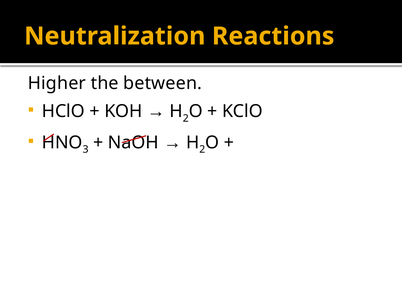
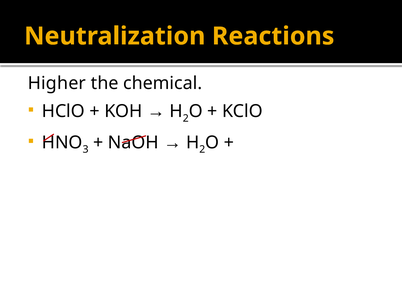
between: between -> chemical (163, 83)
